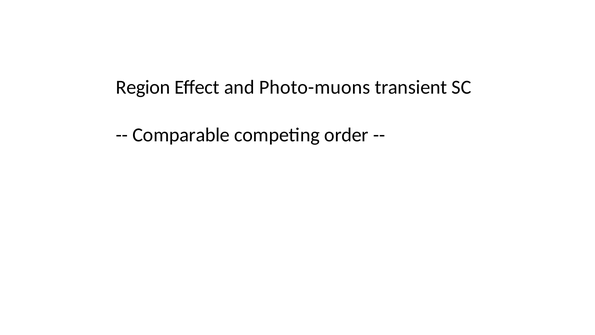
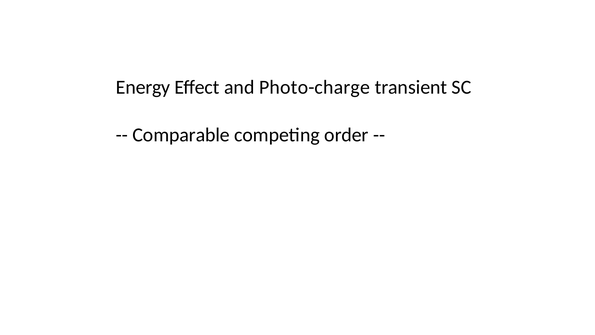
Region: Region -> Energy (143, 87)
Photo-muons: Photo-muons -> Photo-charge (315, 87)
